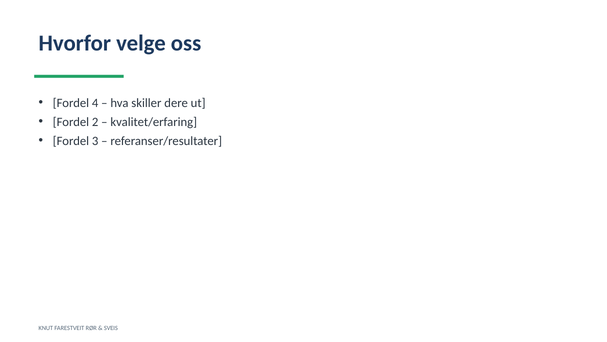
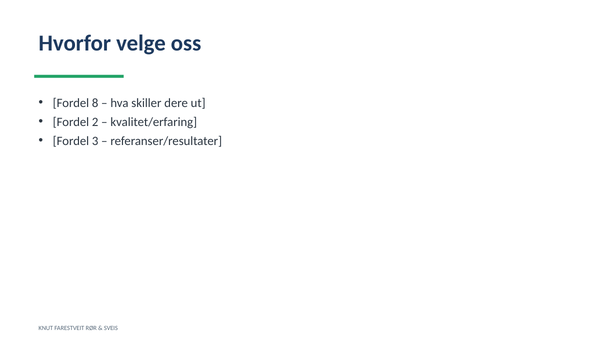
4: 4 -> 8 (95, 103)
